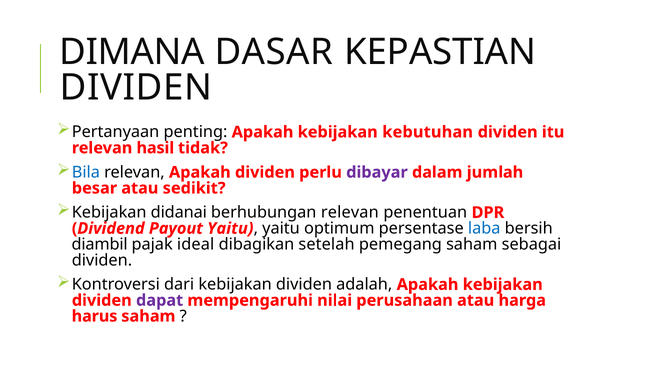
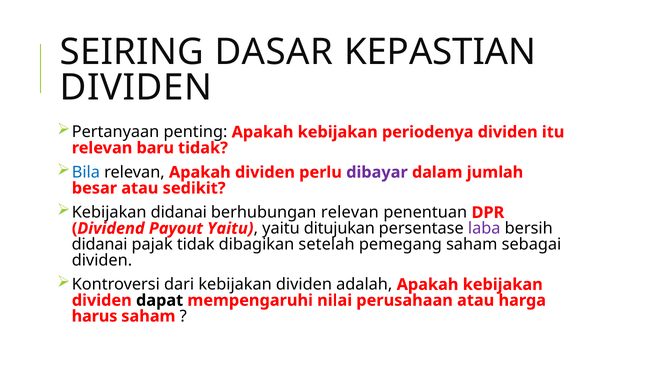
DIMANA: DIMANA -> SEIRING (132, 52)
kebutuhan: kebutuhan -> periodenya (428, 132)
hasil: hasil -> baru (155, 148)
optimum: optimum -> ditujukan (339, 228)
laba colour: blue -> purple (484, 228)
diambil: diambil -> didanai (100, 244)
pajak ideal: ideal -> tidak (196, 244)
dapat colour: purple -> black (160, 300)
